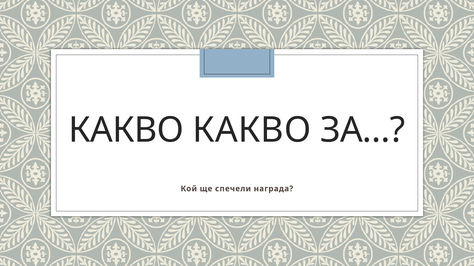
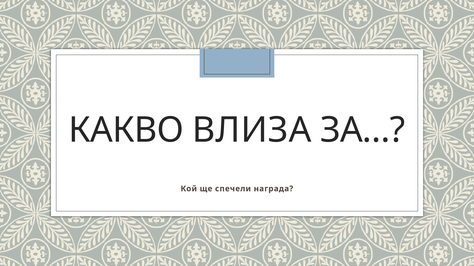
КАКВО КАКВО: КАКВО -> ВЛИЗА (252, 131)
